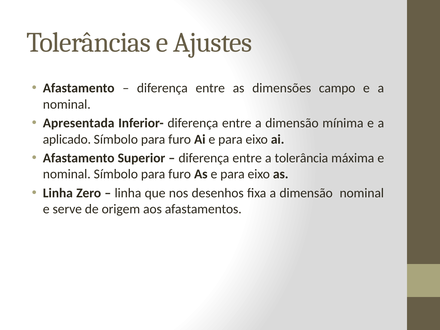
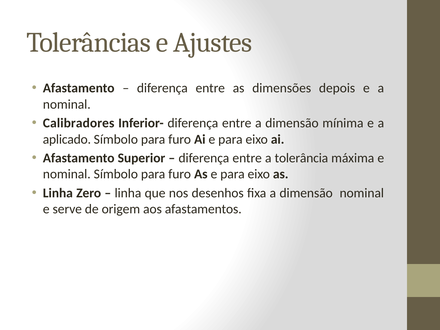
campo: campo -> depois (337, 88)
Apresentada: Apresentada -> Calibradores (79, 123)
